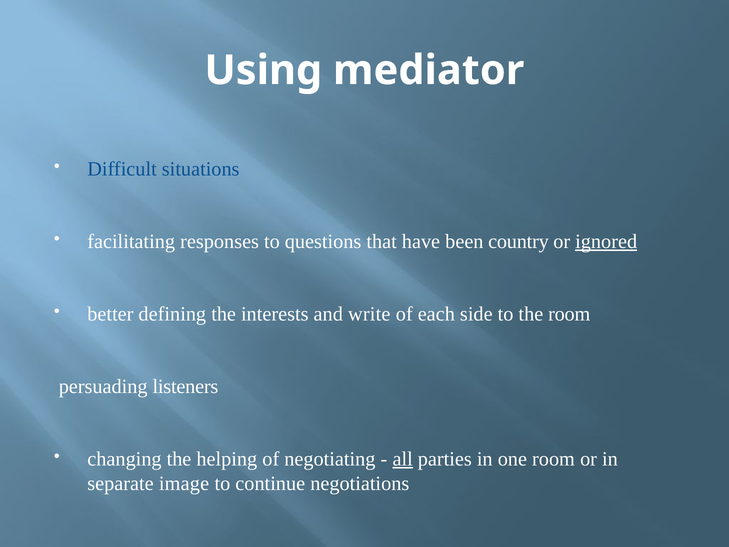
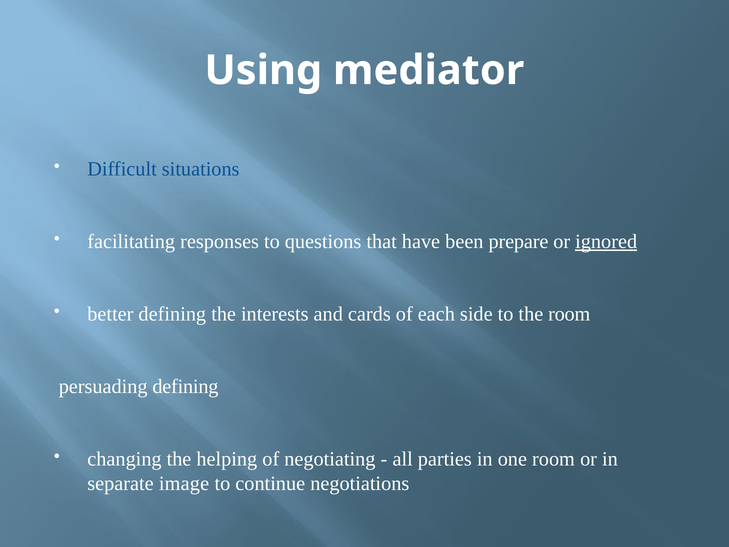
country: country -> prepare (518, 241)
write: write -> cards (369, 314)
persuading listeners: listeners -> defining (185, 386)
all underline: present -> none (403, 459)
